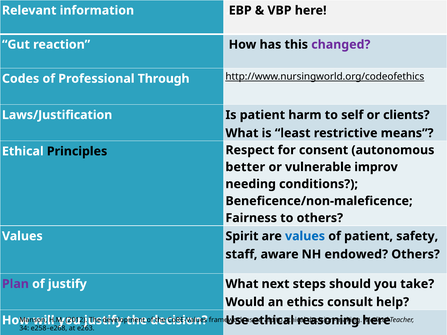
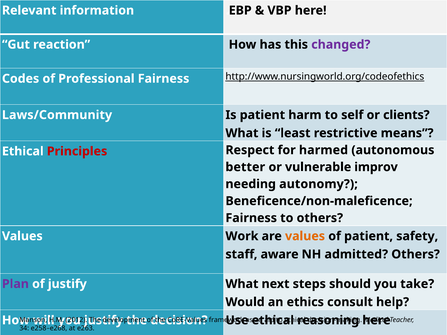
Professional Through: Through -> Fairness (164, 79)
Laws/Justification: Laws/Justification -> Laws/Community (57, 115)
Principles colour: black -> red (77, 151)
consent: consent -> harmed (323, 150)
conditions: conditions -> autonomy (318, 184)
Spirit: Spirit -> Work (242, 236)
values colour: blue -> orange (305, 236)
endowed: endowed -> admitted (356, 254)
